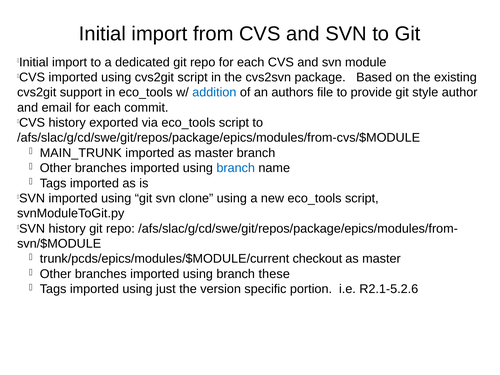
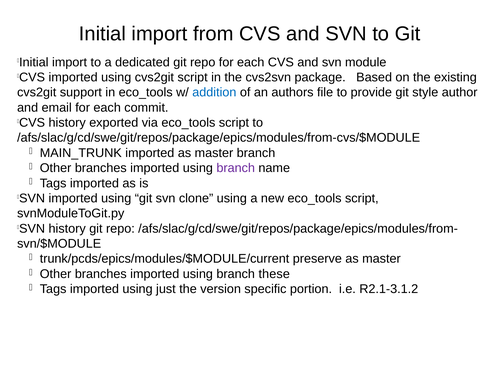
branch colour: blue -> purple (236, 168)
checkout: checkout -> preserve (317, 259)
R2.1-5.2.6: R2.1-5.2.6 -> R2.1-3.1.2 (389, 289)
